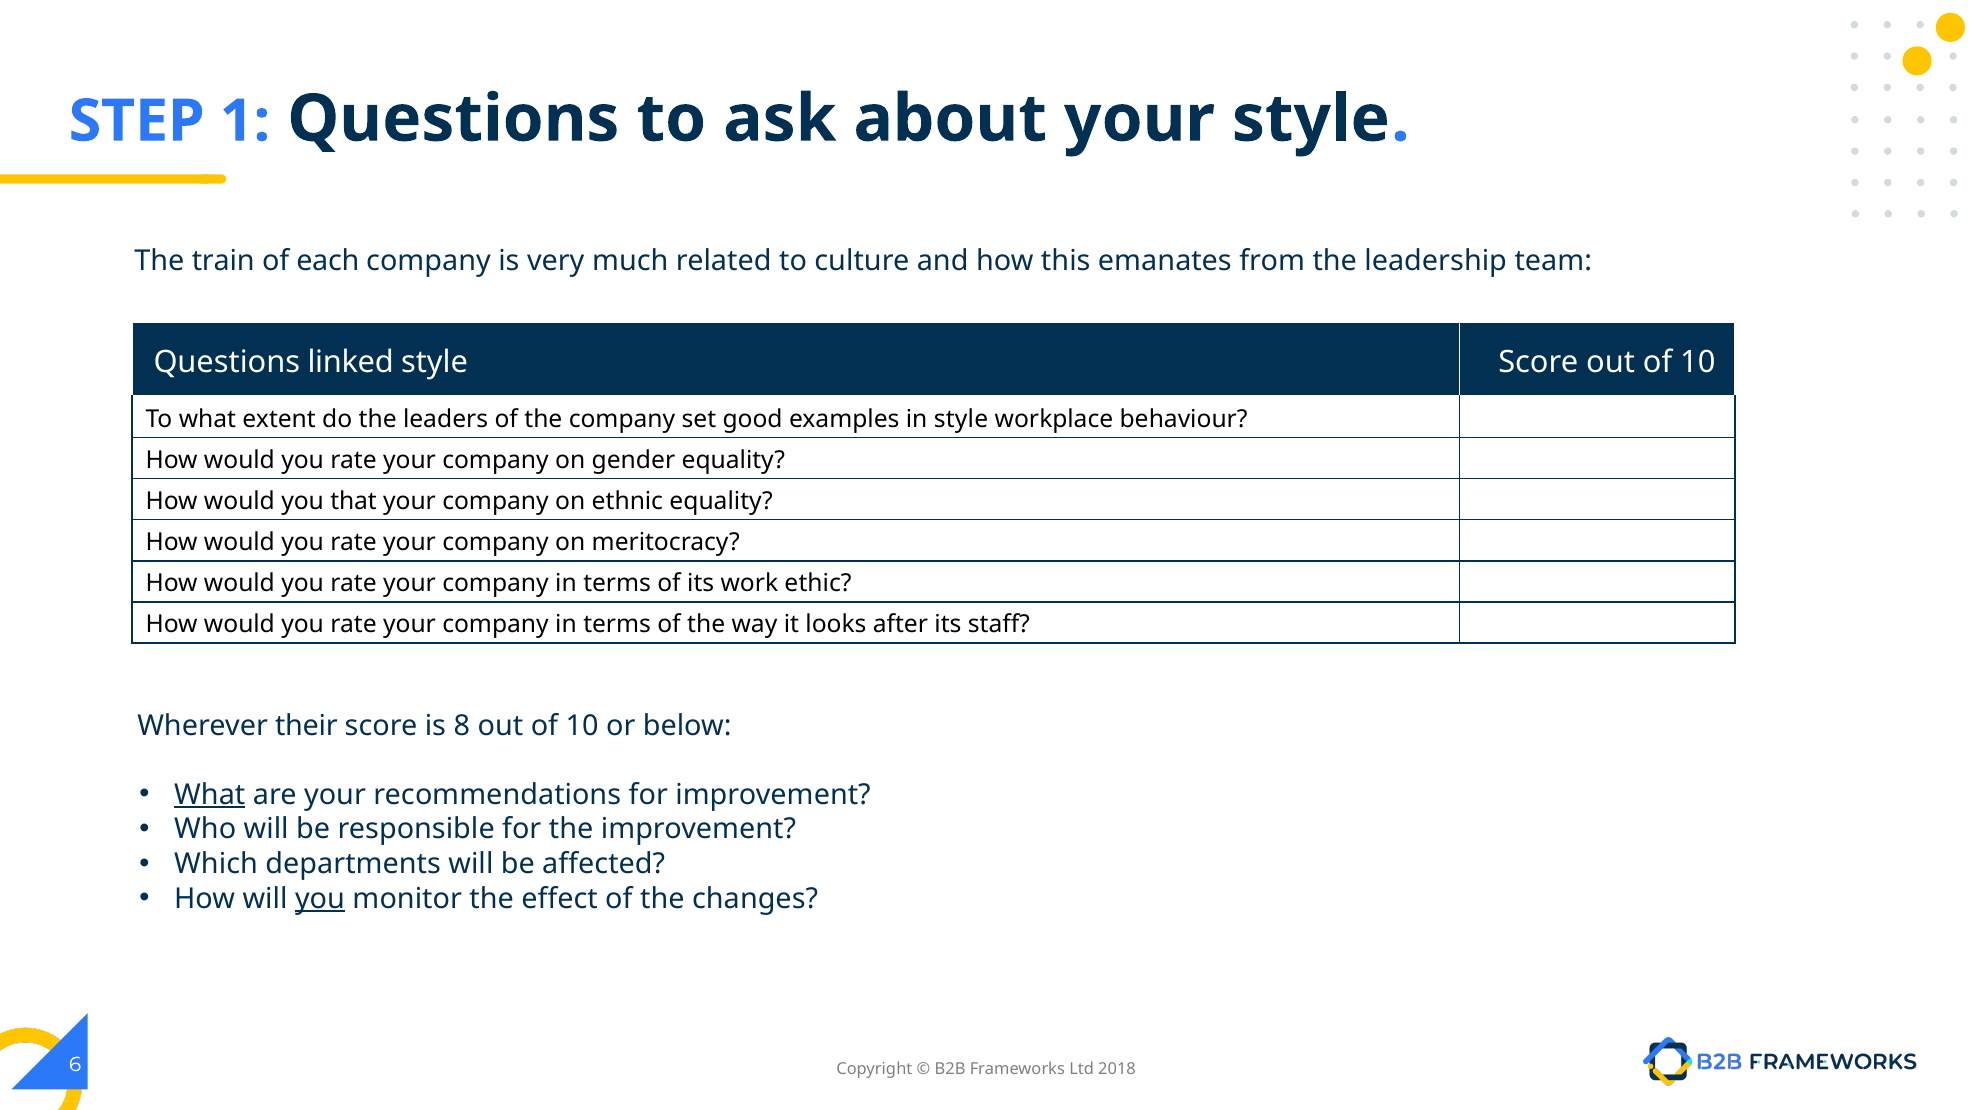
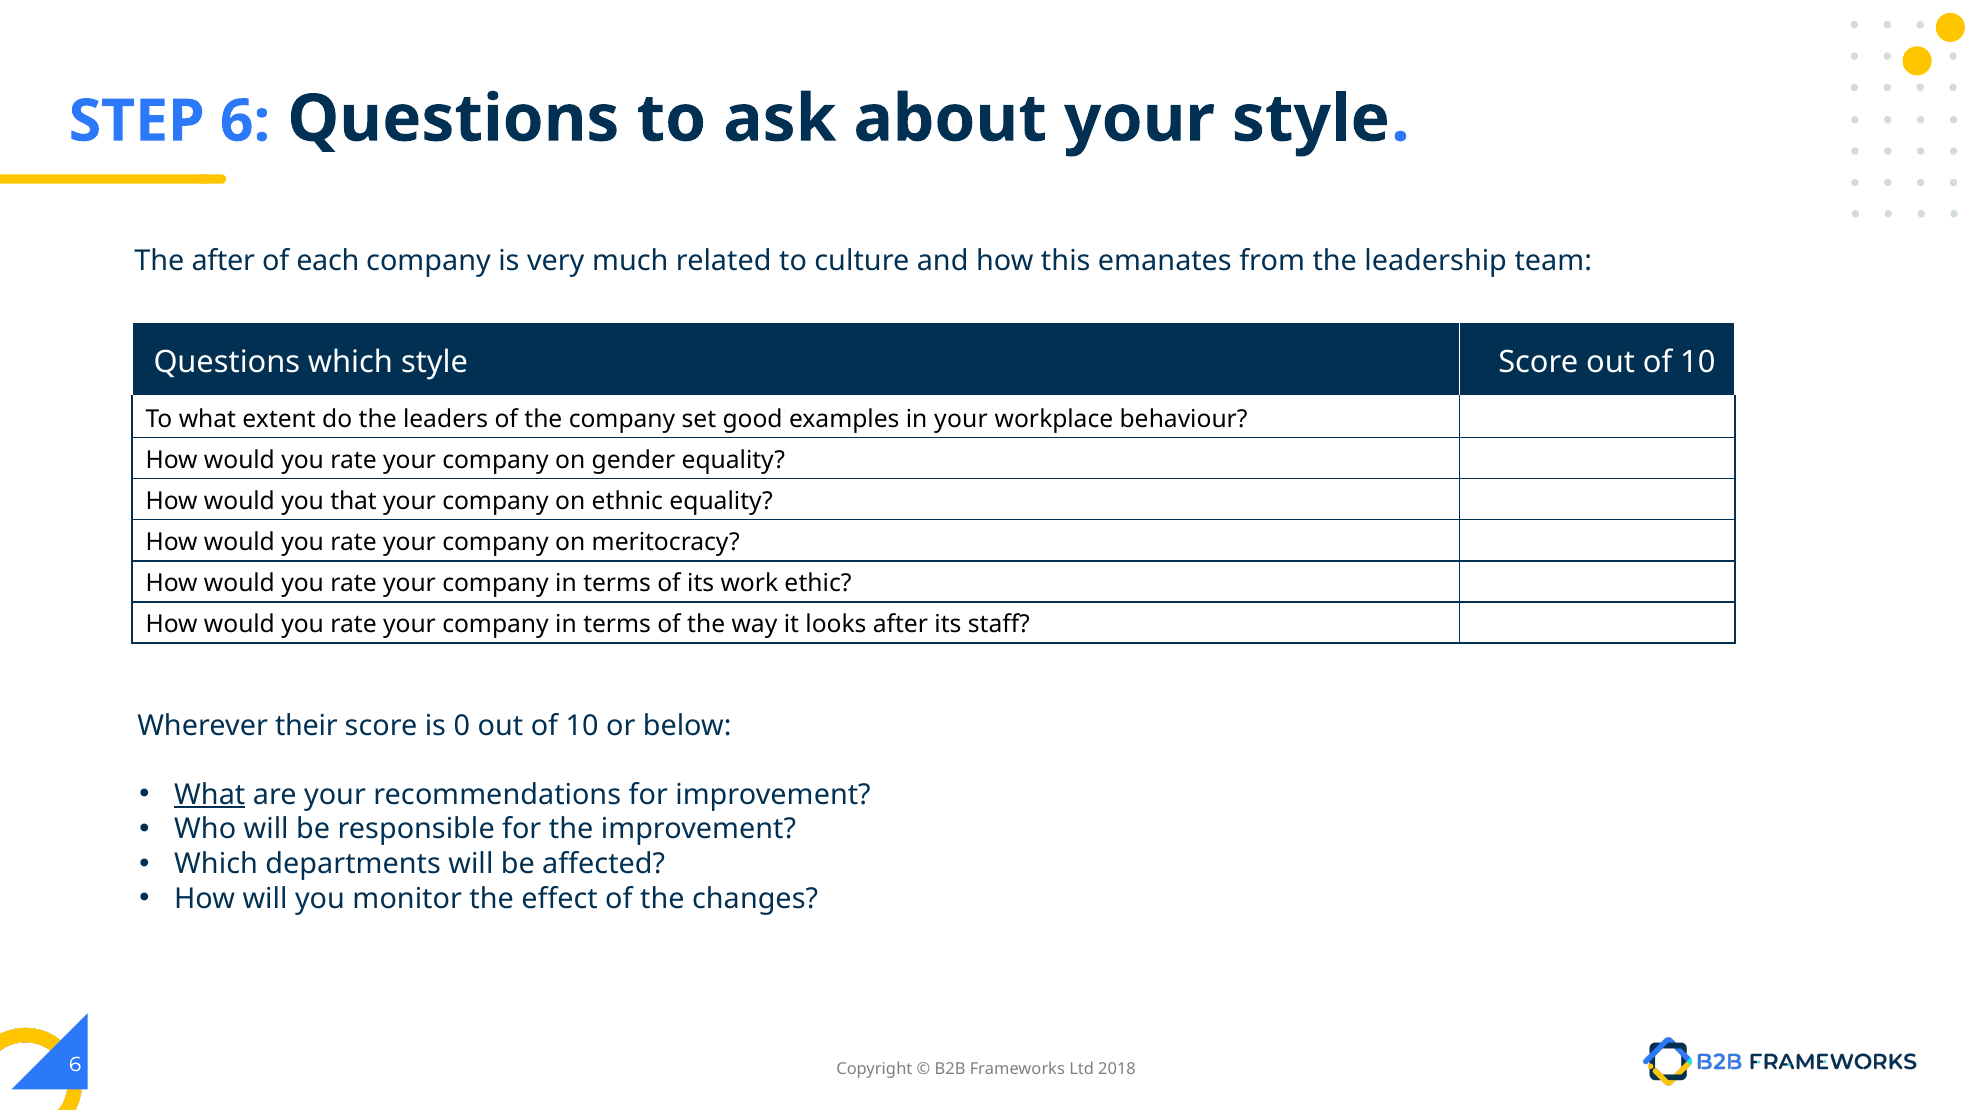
STEP 1: 1 -> 6 (245, 121)
The train: train -> after (223, 261)
Questions linked: linked -> which (350, 362)
in style: style -> your (961, 419)
8: 8 -> 0 (462, 726)
you underline: present -> none (320, 898)
